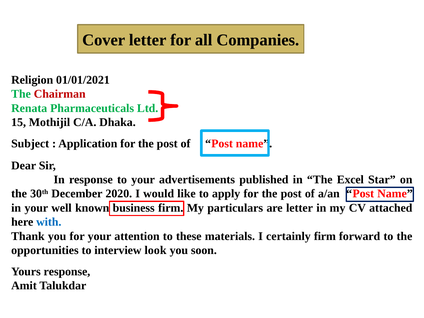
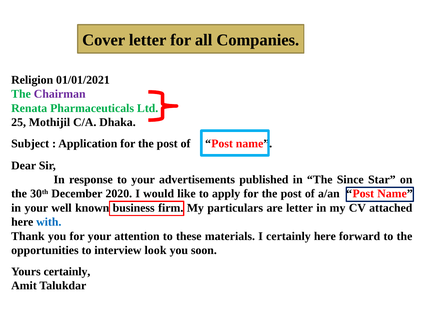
Chairman colour: red -> purple (60, 94)
15: 15 -> 25 (19, 122)
Excel: Excel -> Since (350, 180)
certainly firm: firm -> here (325, 236)
Yours response: response -> certainly (67, 272)
